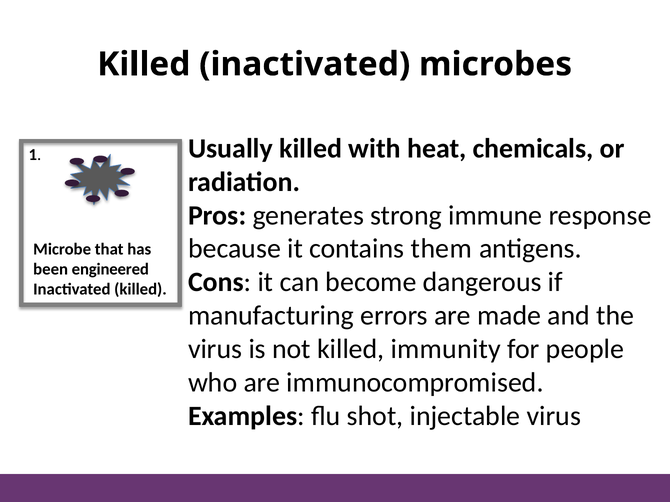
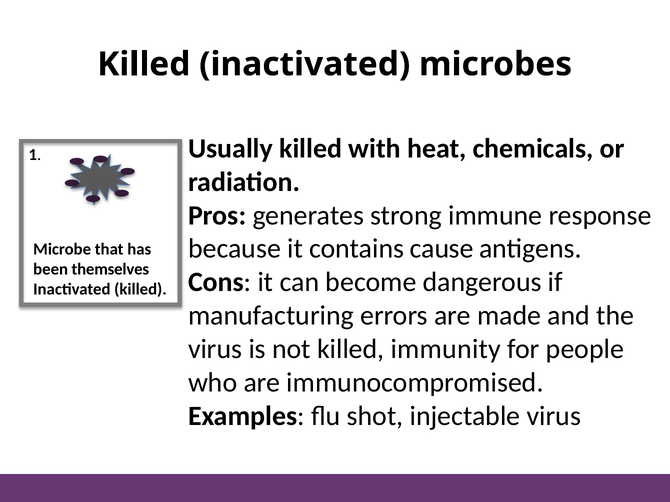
them: them -> cause (442, 249)
engineered: engineered -> themselves (110, 269)
